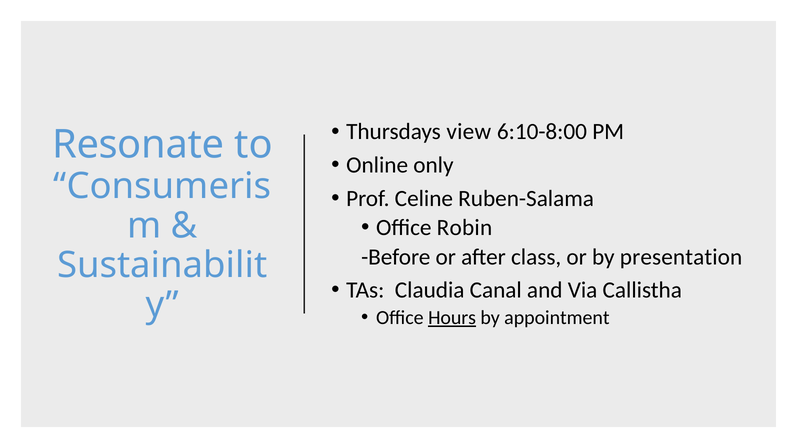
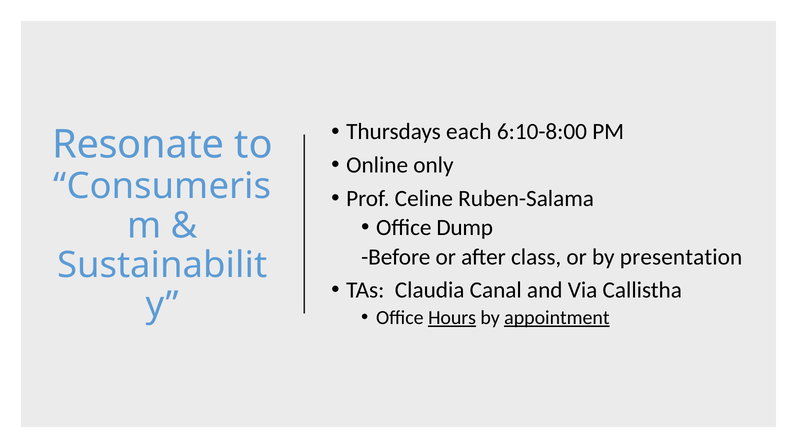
view: view -> each (469, 132)
Robin: Robin -> Dump (465, 228)
appointment underline: none -> present (557, 318)
